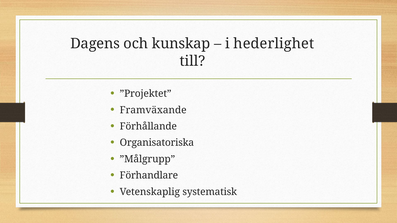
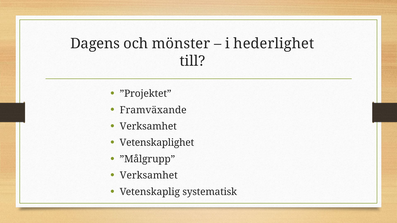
kunskap: kunskap -> mönster (181, 44)
Förhållande: Förhållande -> Verksamhet (148, 127)
Organisatoriska: Organisatoriska -> Vetenskaplighet (157, 143)
Förhandlare: Förhandlare -> Verksamhet (149, 176)
